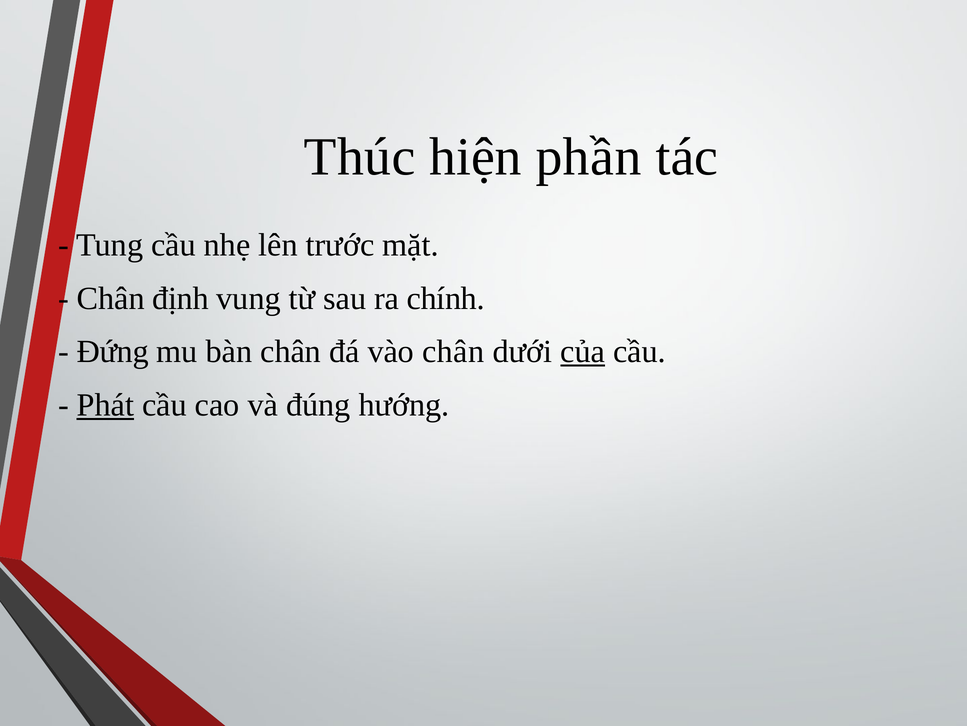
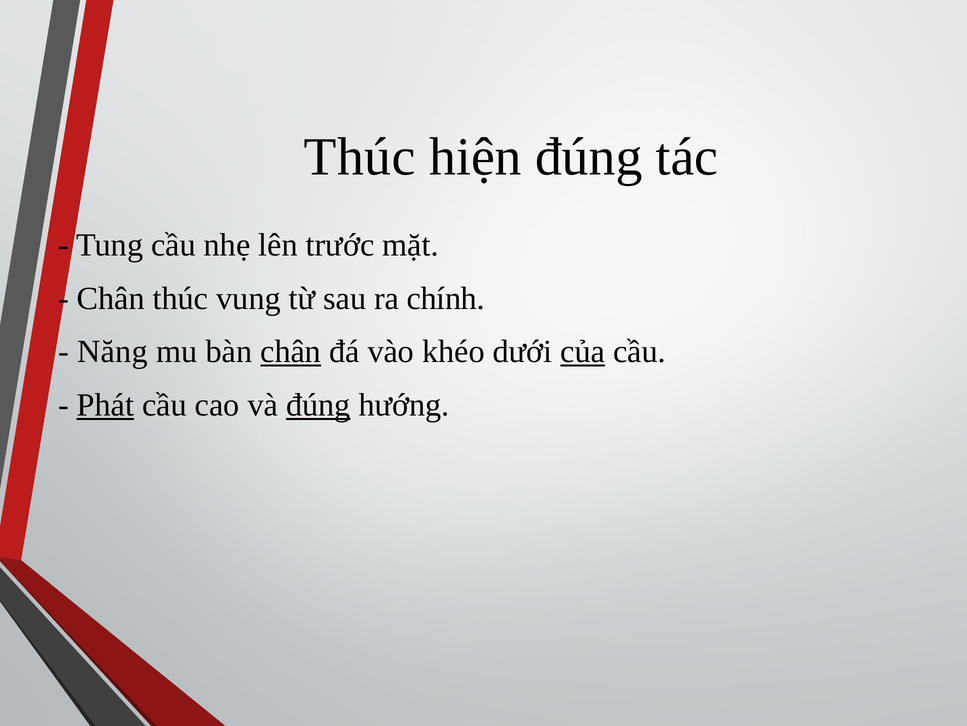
hiện phần: phần -> đúng (589, 157)
Chân định: định -> thúc (180, 298)
Đứng: Đứng -> Năng (112, 351)
chân underline: none -> present (291, 351)
vào chân: chân -> khéo (453, 351)
đúng underline: none -> present (318, 404)
